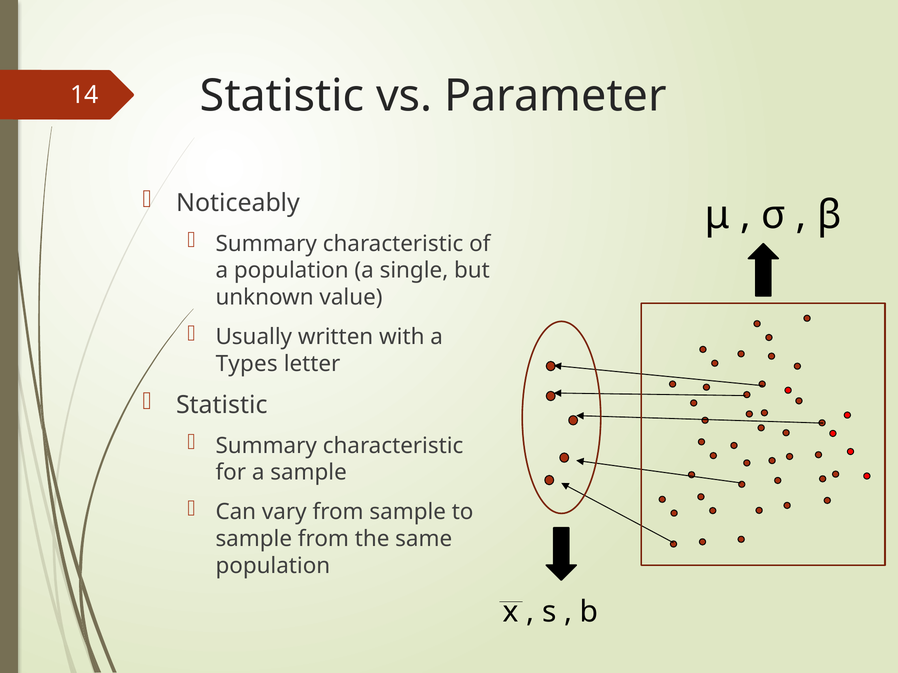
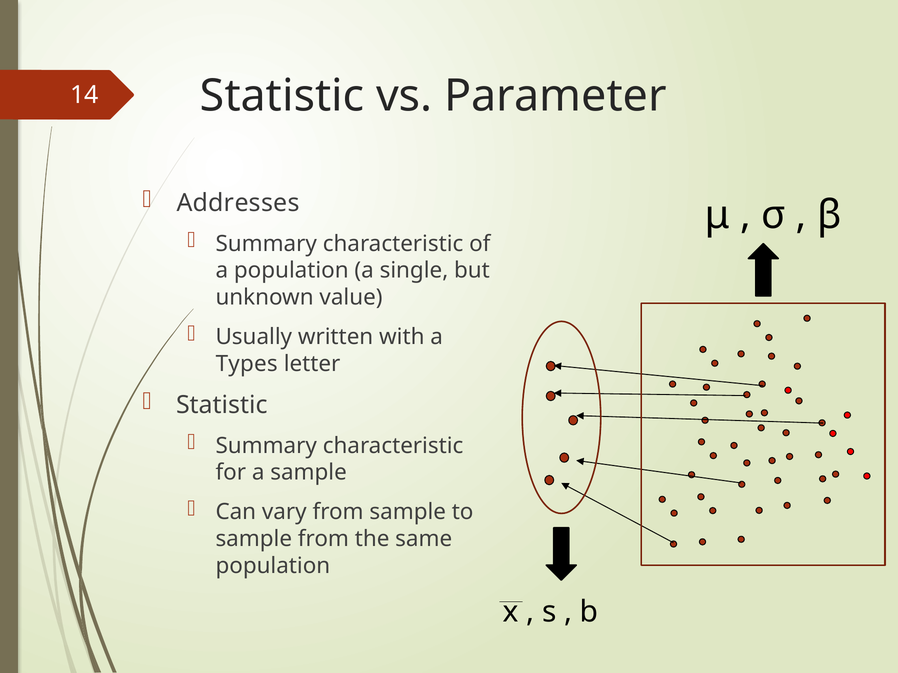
Noticeably: Noticeably -> Addresses (238, 203)
